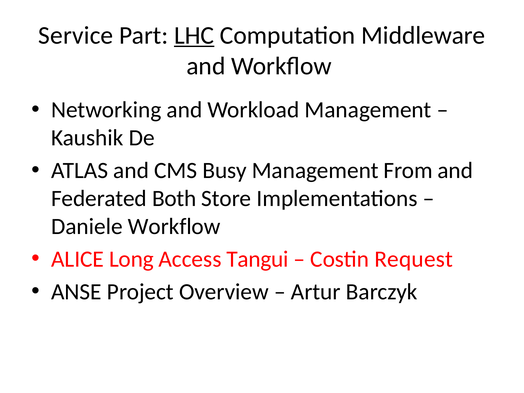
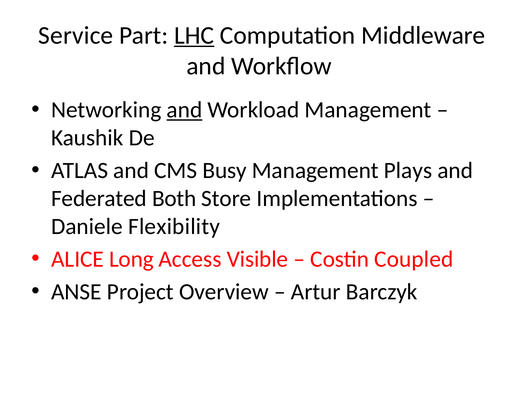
and underline: none -> present (184, 110)
From: From -> Plays (408, 171)
Daniele Workflow: Workflow -> Flexibility (174, 227)
Tangui: Tangui -> Visible (257, 259)
Request: Request -> Coupled (414, 259)
